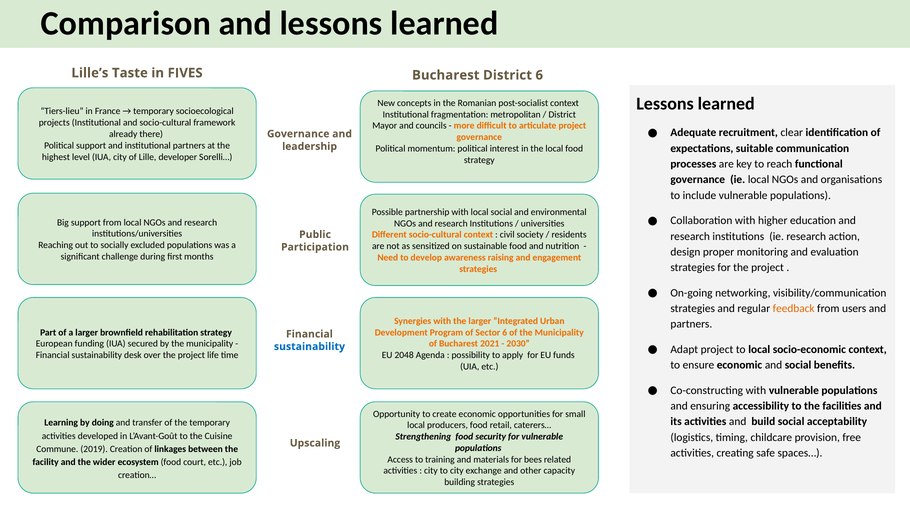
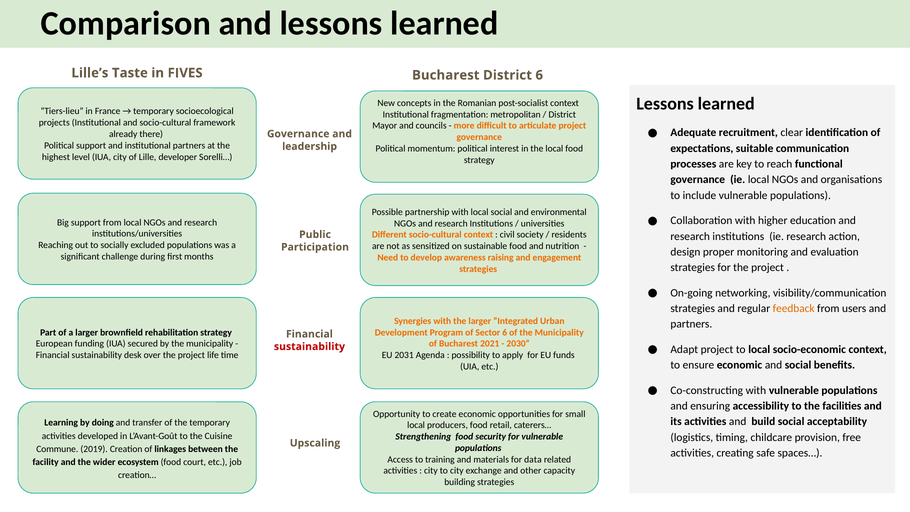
sustainability colour: blue -> red (309, 346)
2048: 2048 -> 2031 (404, 355)
bees: bees -> data (533, 459)
